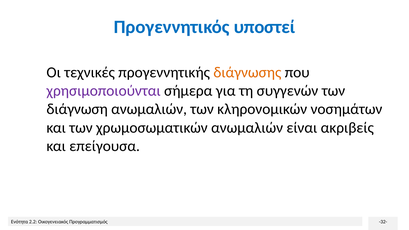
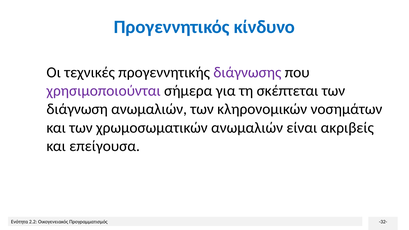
υποστεί: υποστεί -> κίνδυνο (264, 27)
διάγνωσης colour: orange -> purple (247, 72)
συγγενών: συγγενών -> σκέπτεται (288, 91)
